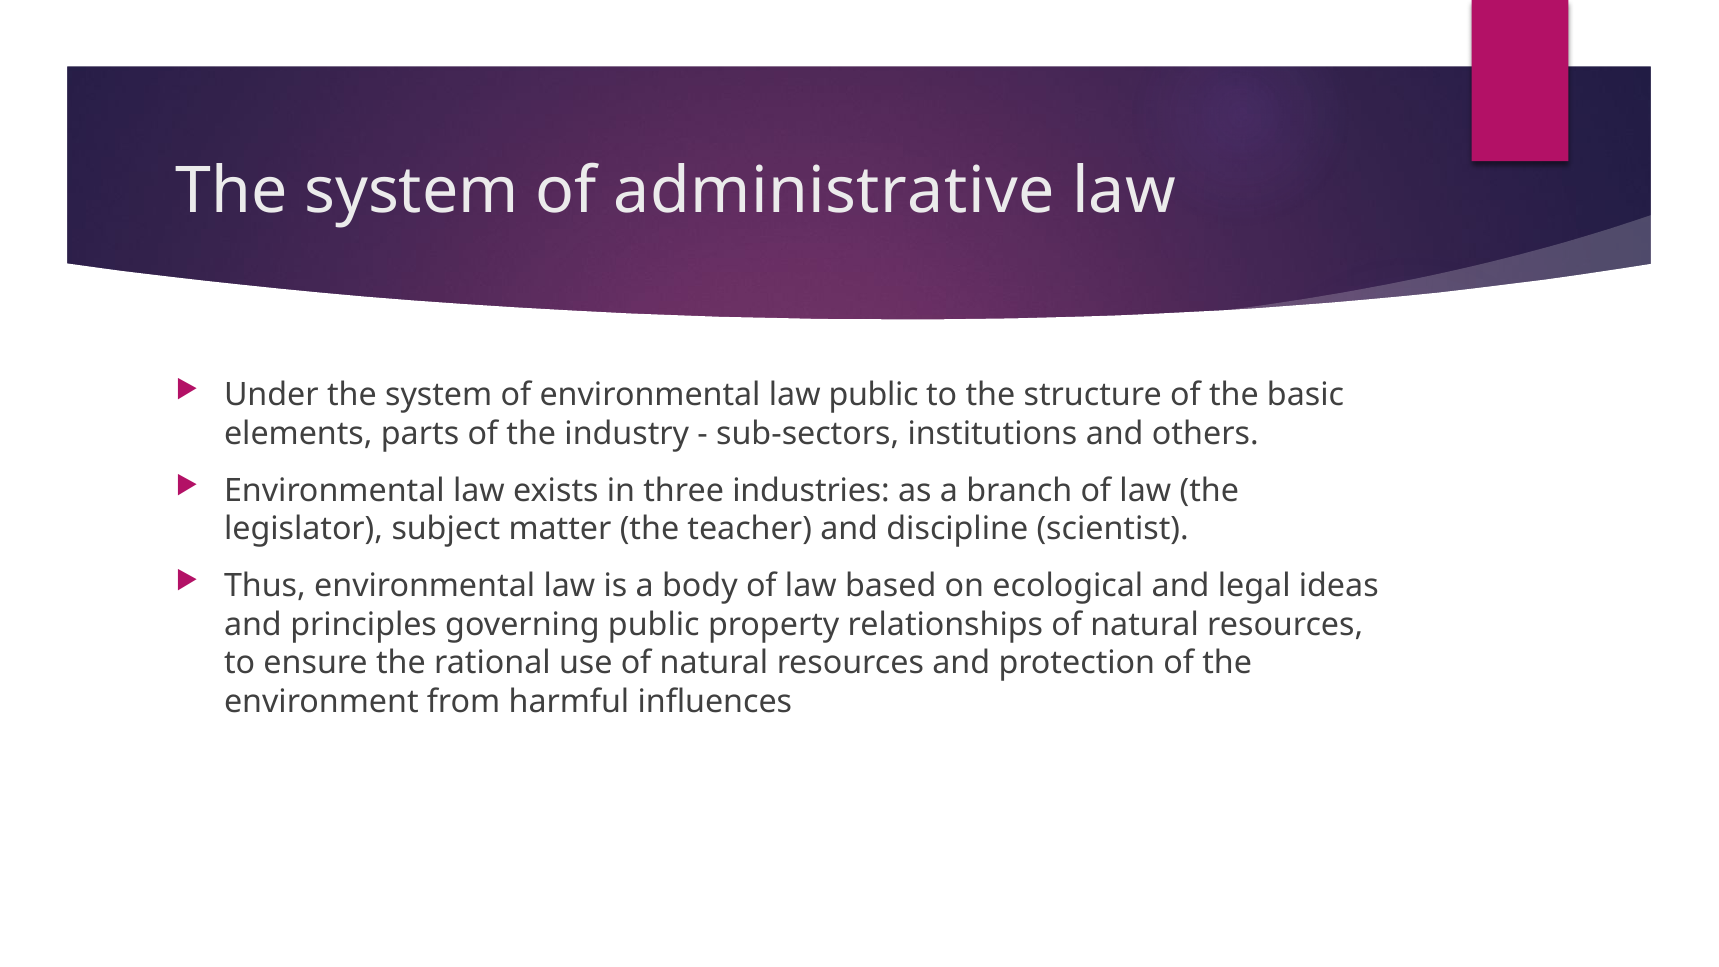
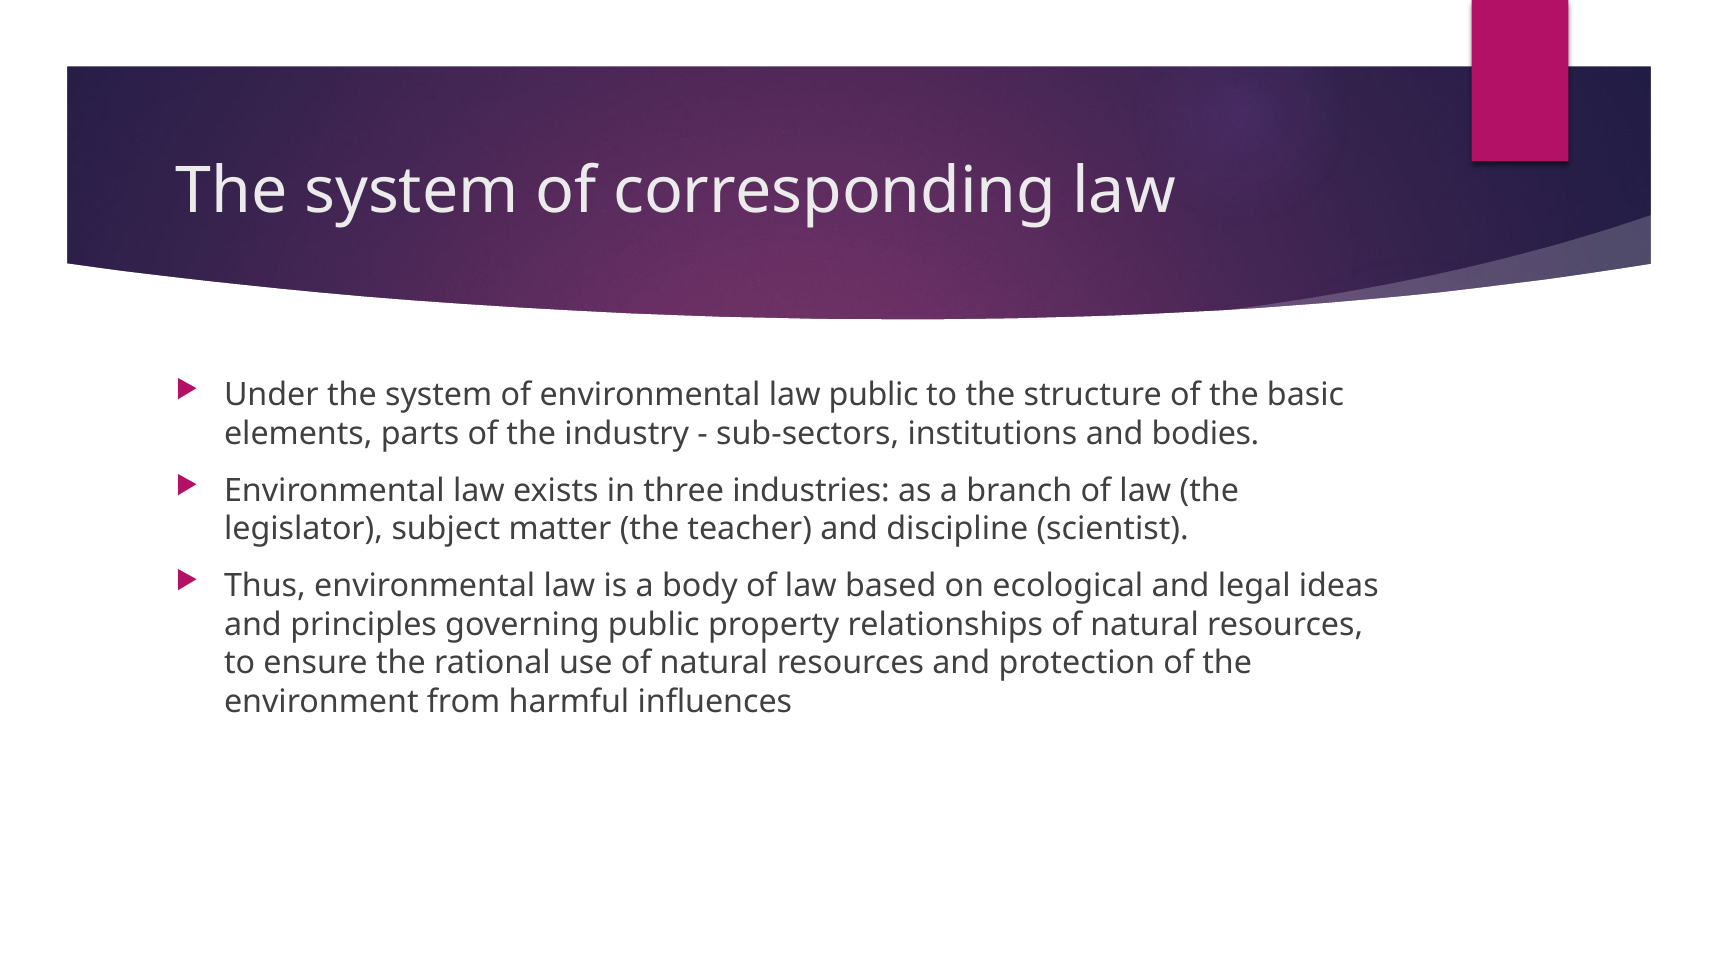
administrative: administrative -> corresponding (835, 192)
others: others -> bodies (1205, 434)
